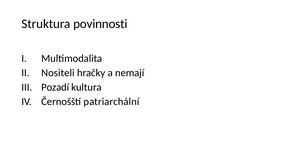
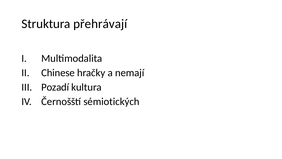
povinnosti: povinnosti -> přehrávají (100, 24)
Nositeli: Nositeli -> Chinese (58, 73)
patriarchální: patriarchální -> sémiotických (111, 101)
